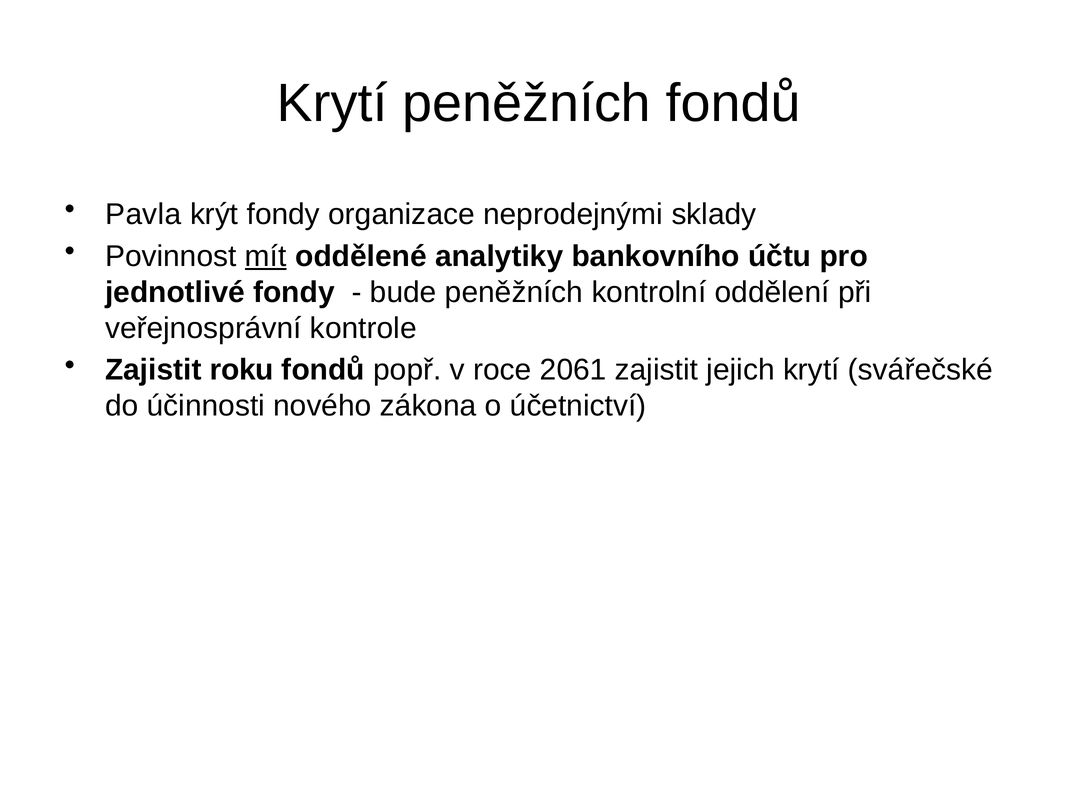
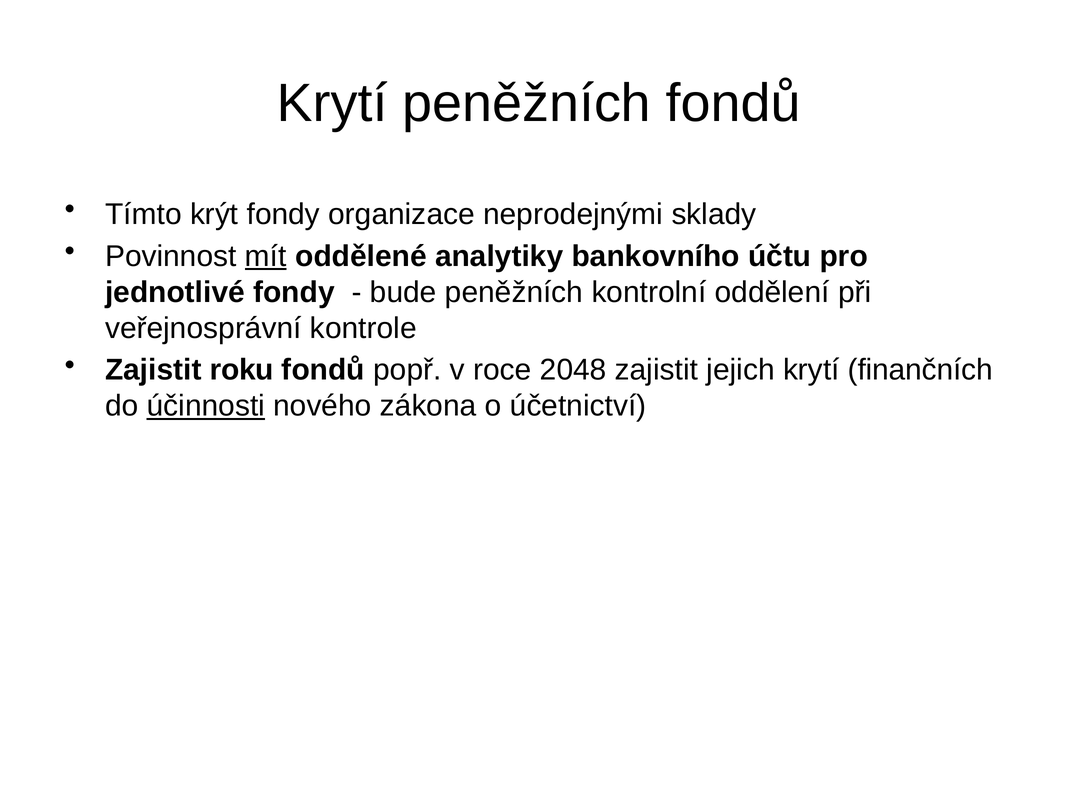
Pavla: Pavla -> Tímto (143, 214)
2061: 2061 -> 2048 (573, 370)
svářečské: svářečské -> finančních (920, 370)
účinnosti underline: none -> present (206, 406)
